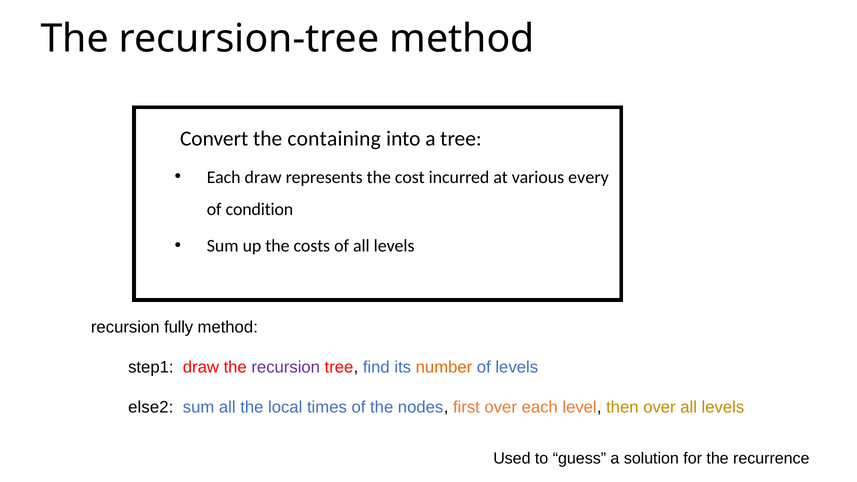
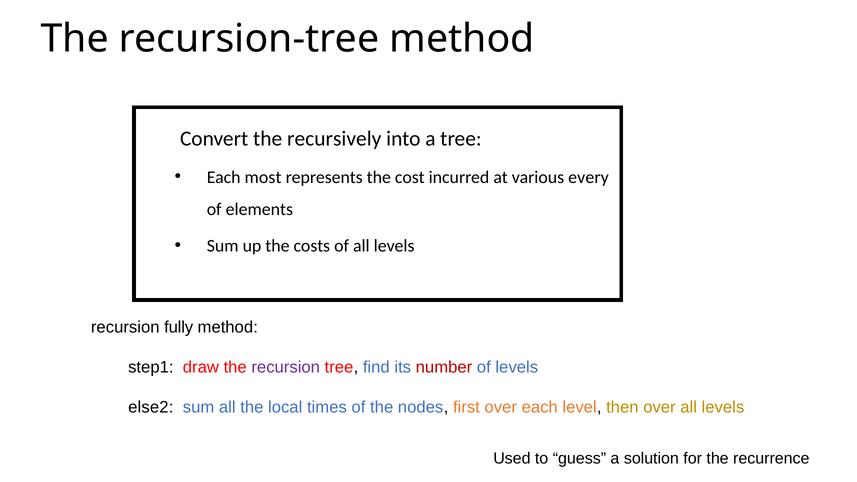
containing: containing -> recursively (334, 139)
Each draw: draw -> most (263, 177)
condition: condition -> elements (259, 209)
number colour: orange -> red (444, 367)
